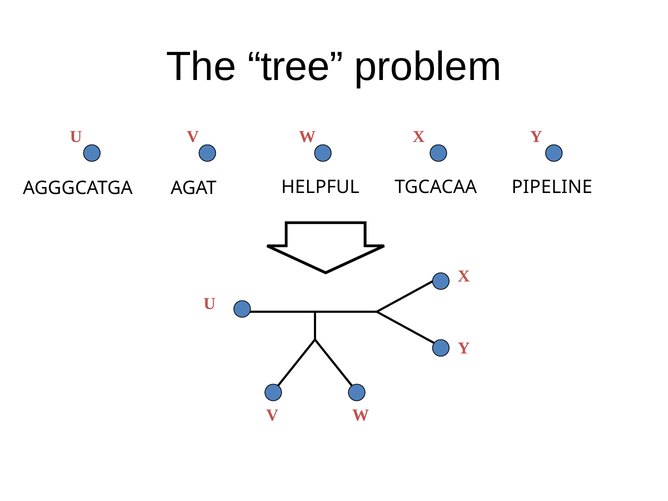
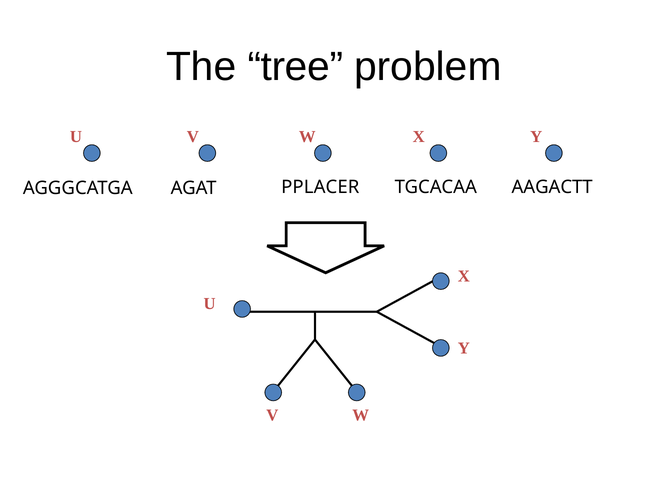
HELPFUL: HELPFUL -> PPLACER (320, 187)
PIPELINE: PIPELINE -> AAGACTT (552, 187)
